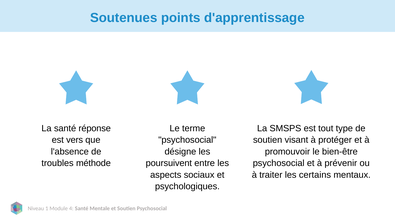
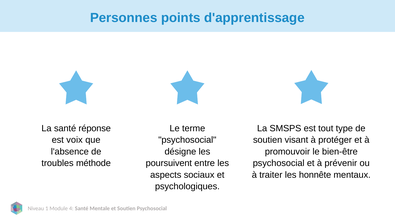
Soutenues: Soutenues -> Personnes (124, 18)
vers: vers -> voix (75, 140)
certains: certains -> honnête (315, 175)
